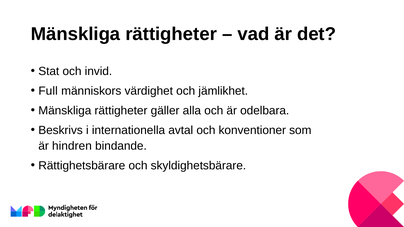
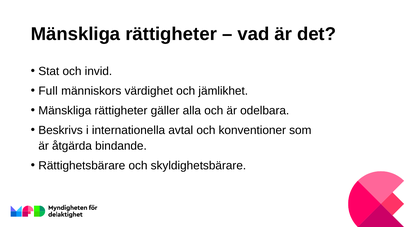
hindren: hindren -> åtgärda (72, 146)
